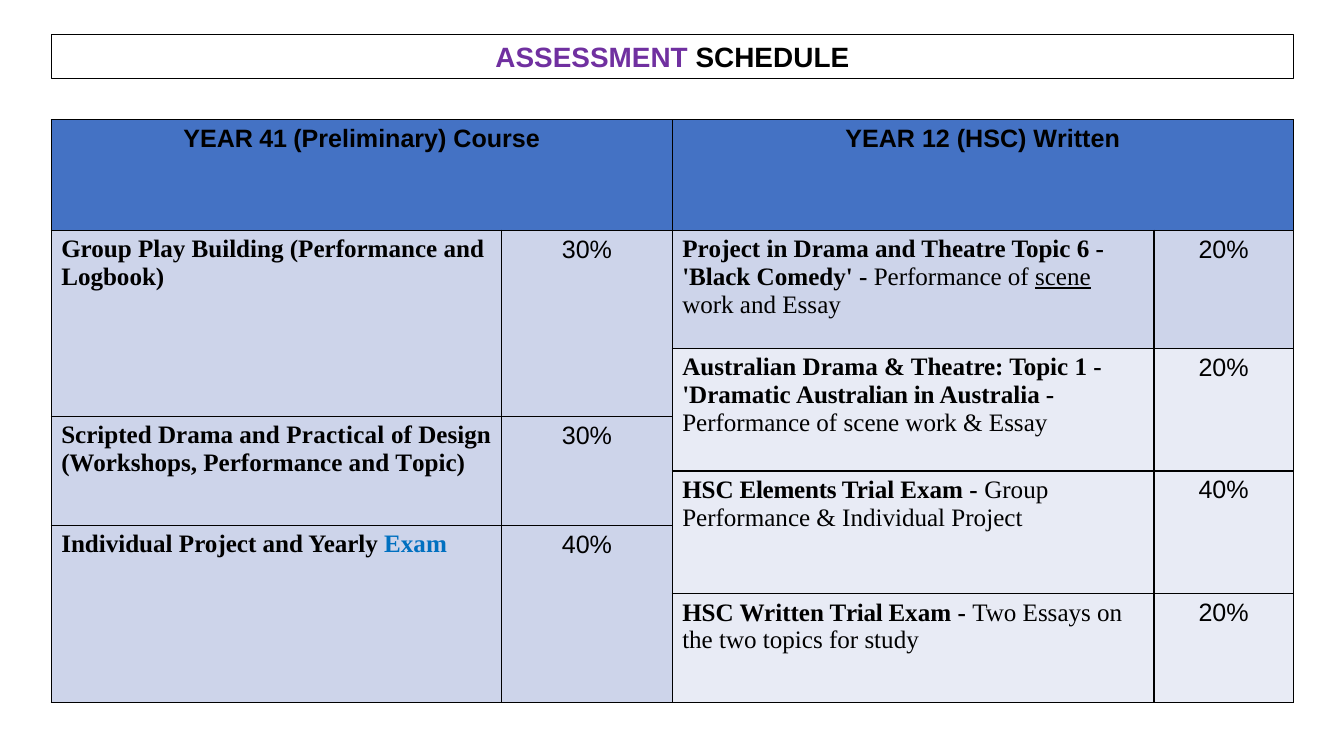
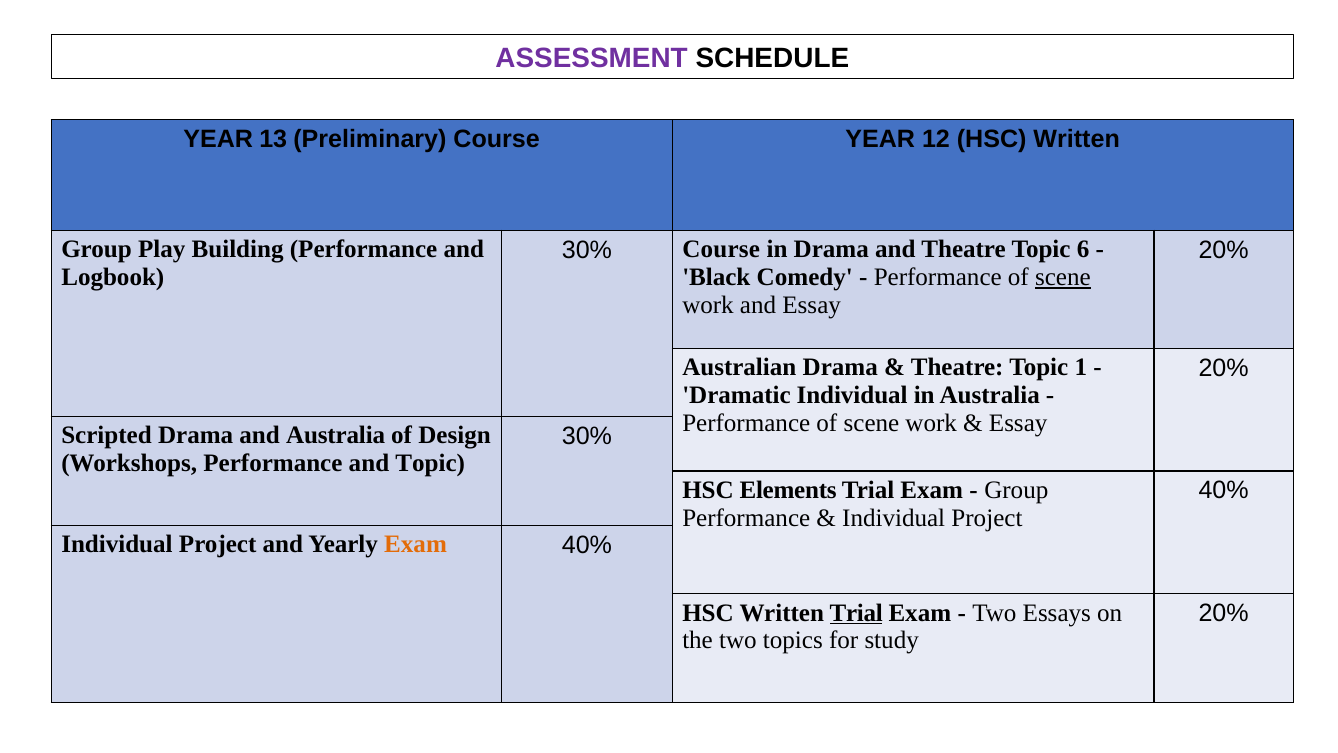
41: 41 -> 13 (273, 139)
30% Project: Project -> Course (721, 249)
Dramatic Australian: Australian -> Individual (852, 395)
and Practical: Practical -> Australia (336, 435)
Exam colour: blue -> orange (416, 544)
Trial underline: none -> present (856, 612)
